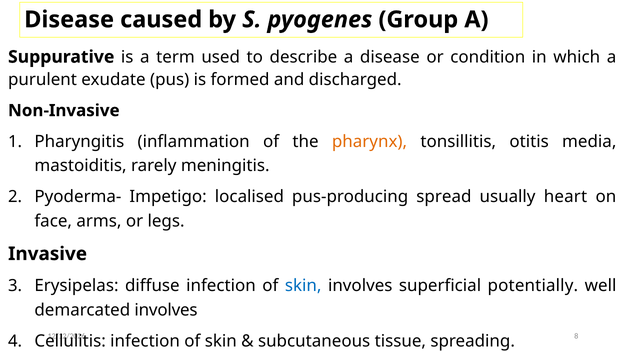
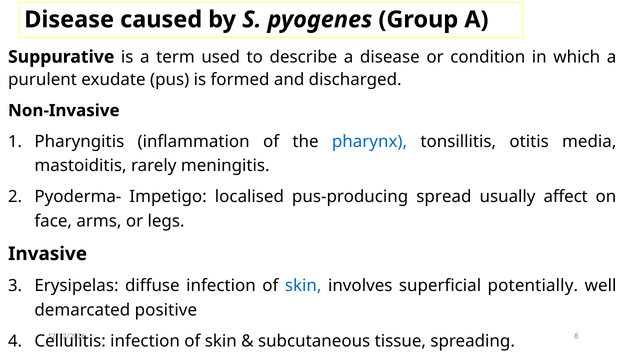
pharynx colour: orange -> blue (370, 142)
heart: heart -> affect (566, 197)
demarcated involves: involves -> positive (166, 310)
